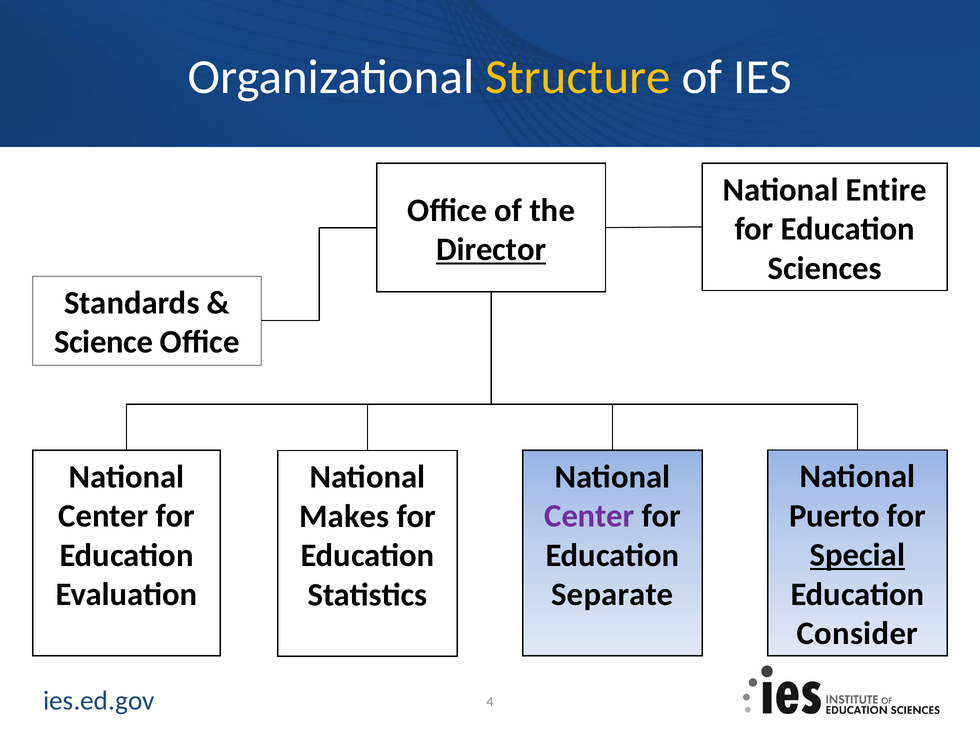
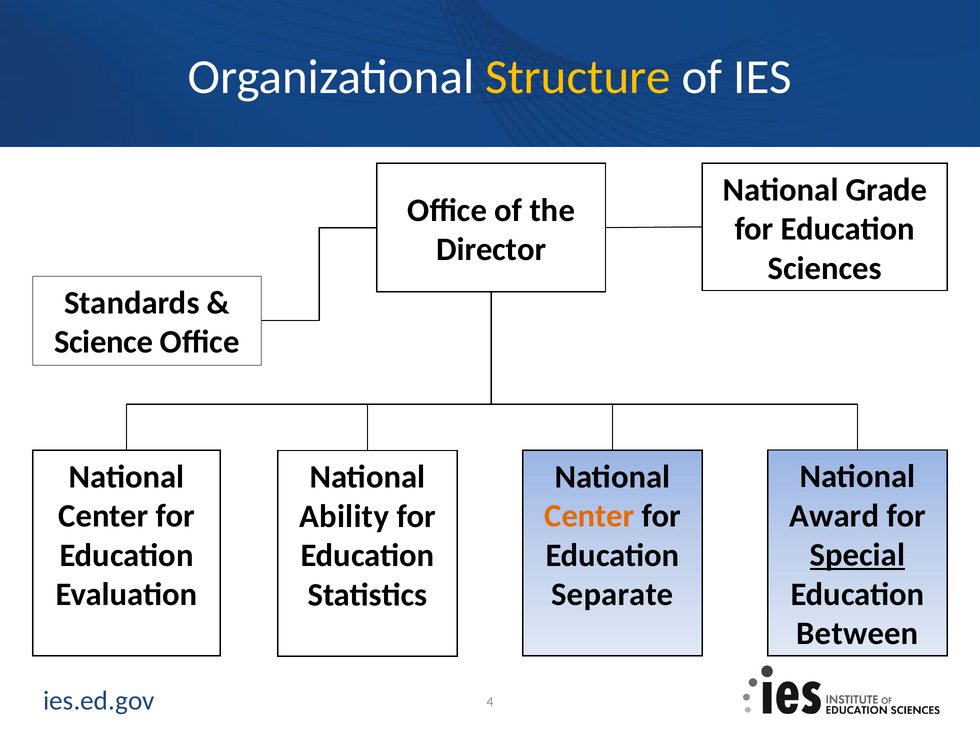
Entire: Entire -> Grade (886, 190)
Director underline: present -> none (491, 249)
Puerto: Puerto -> Award (834, 516)
Center colour: purple -> orange (589, 516)
Makes: Makes -> Ability (344, 516)
Consider: Consider -> Between (857, 634)
